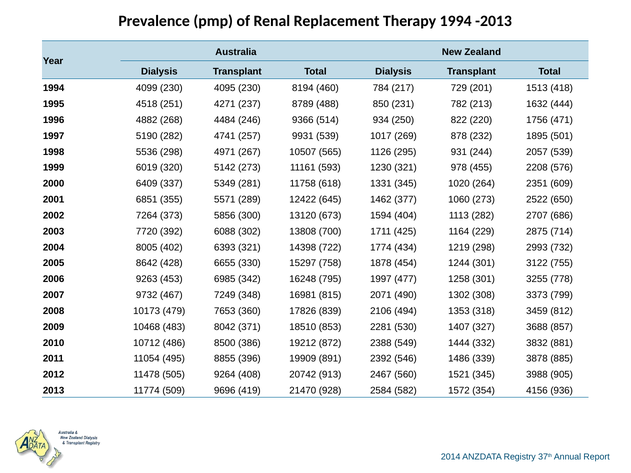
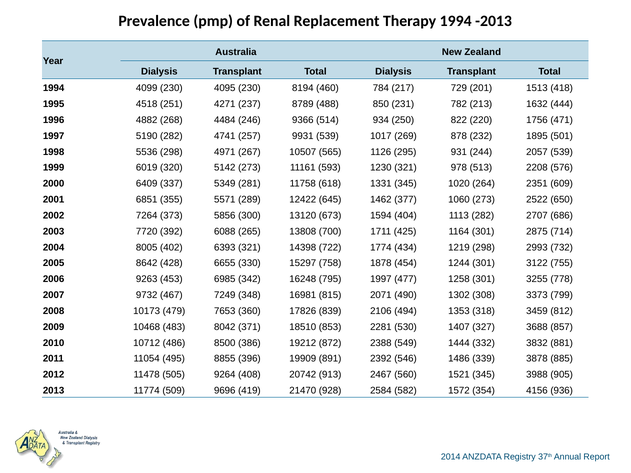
455: 455 -> 513 (481, 168)
302: 302 -> 265 (249, 232)
1164 229: 229 -> 301 (483, 232)
